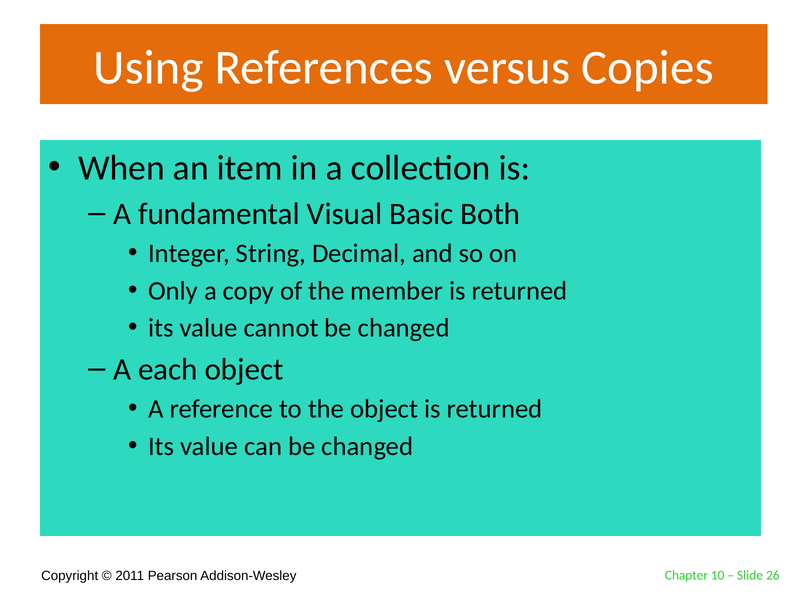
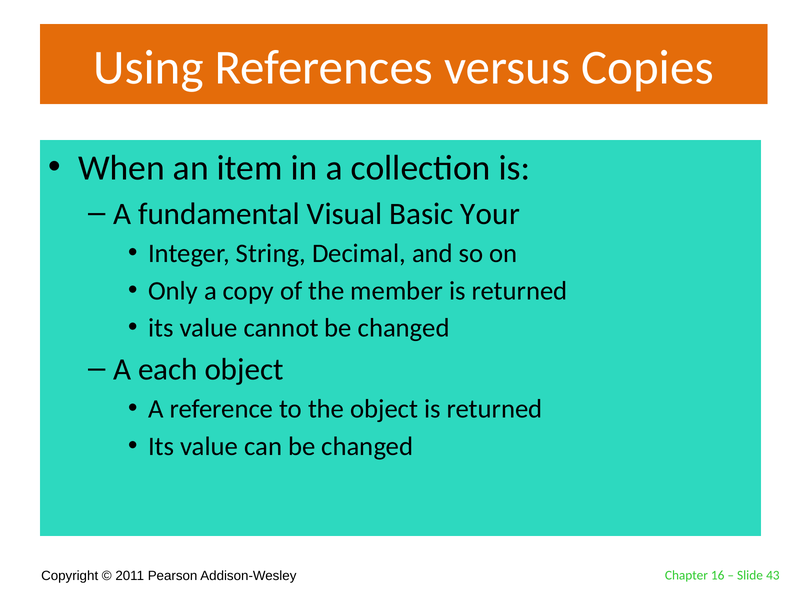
Both: Both -> Your (490, 214)
10: 10 -> 16 (718, 576)
26: 26 -> 43 (773, 576)
